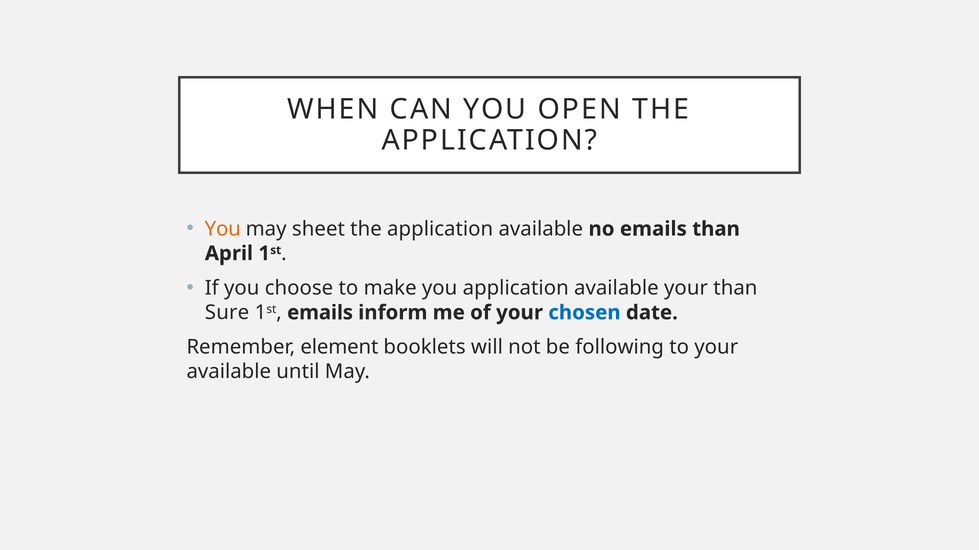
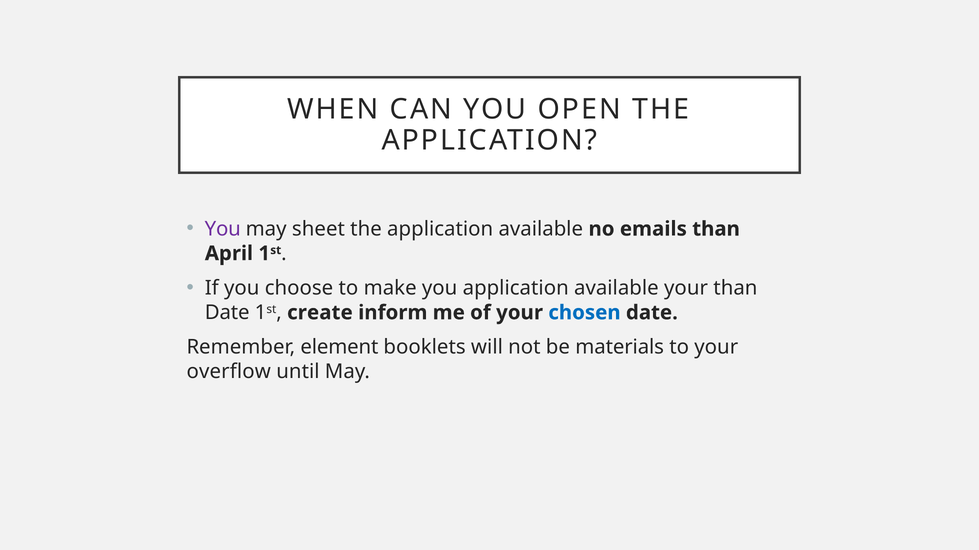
You colour: orange -> purple (223, 229)
Sure: Sure -> Date (227, 313)
1st emails: emails -> create (320, 313)
following: following -> materials (620, 348)
available: available -> overflow (229, 372)
